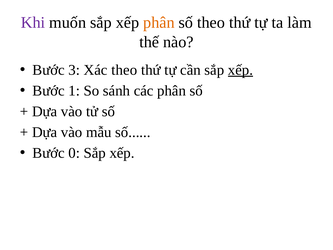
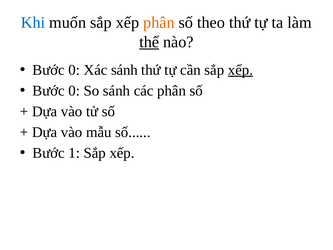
Khi colour: purple -> blue (33, 23)
thế underline: none -> present (149, 42)
3: 3 -> 0 (74, 70)
Xác theo: theo -> sánh (124, 70)
1: 1 -> 0 (74, 91)
0: 0 -> 1 (74, 153)
